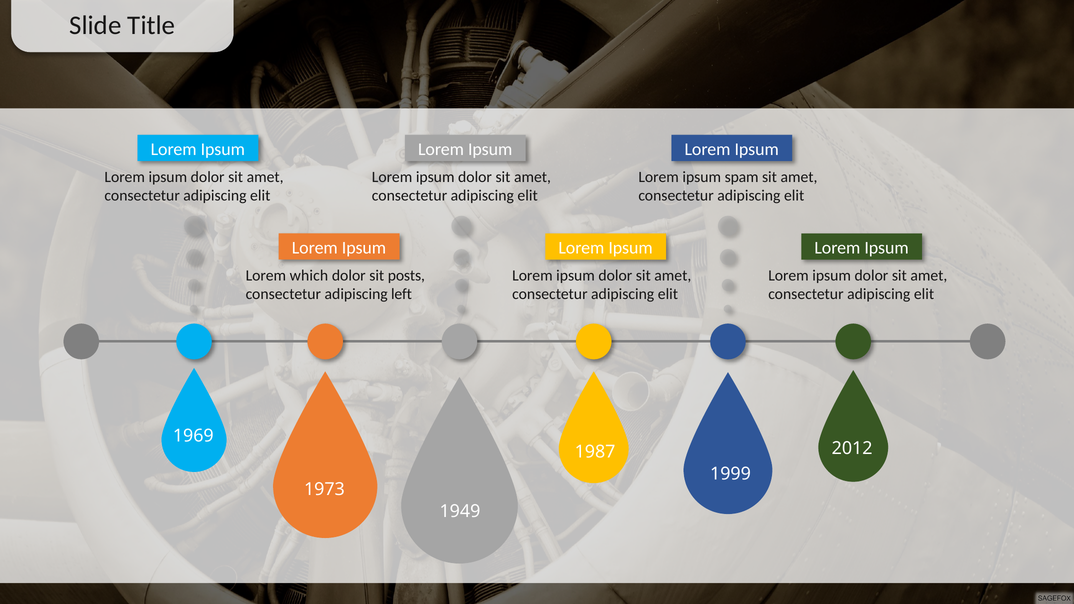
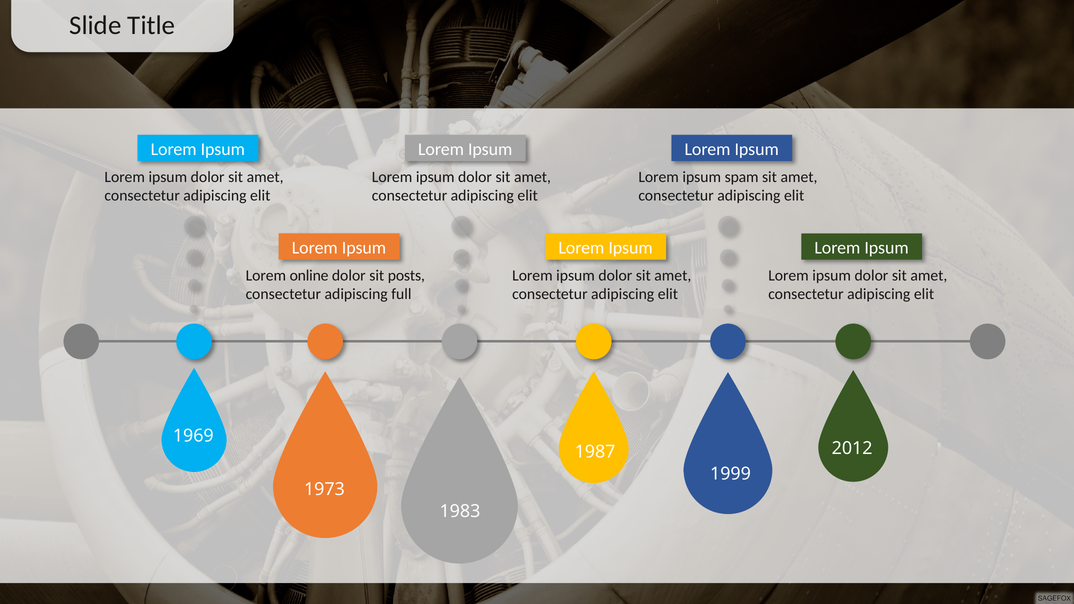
which: which -> online (309, 275)
left: left -> full (401, 294)
1949: 1949 -> 1983 (460, 512)
